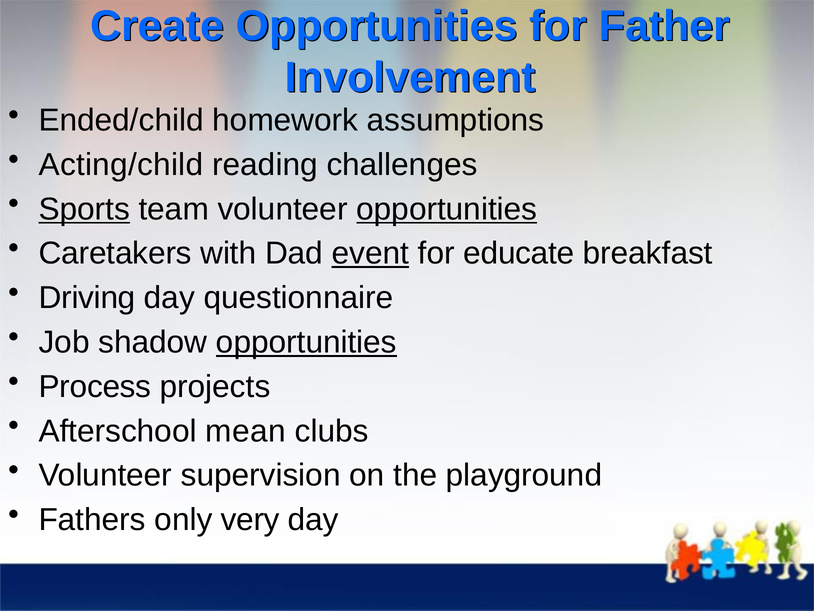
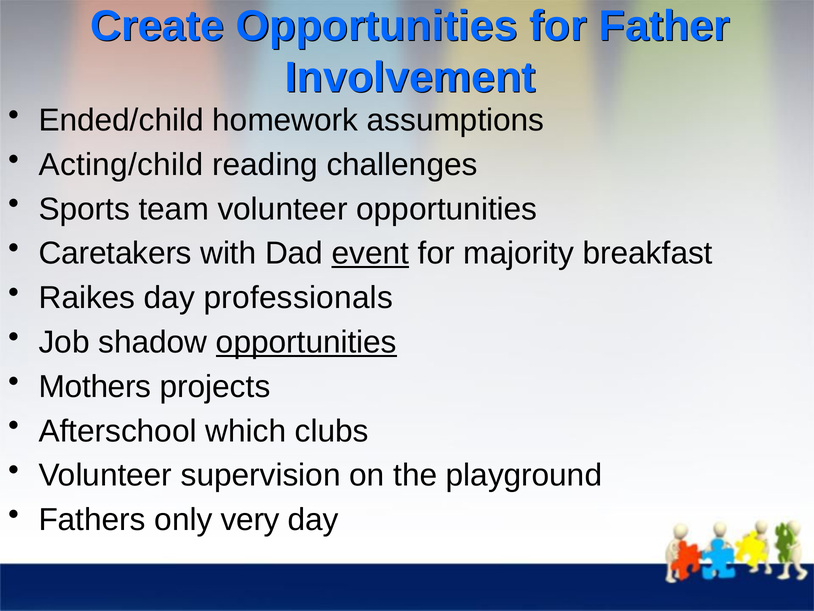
Sports underline: present -> none (84, 209)
opportunities underline: present -> none (447, 209)
educate: educate -> majority (519, 253)
Driving: Driving -> Raikes (87, 298)
questionnaire: questionnaire -> professionals (298, 298)
Process: Process -> Mothers (95, 386)
mean: mean -> which (246, 431)
